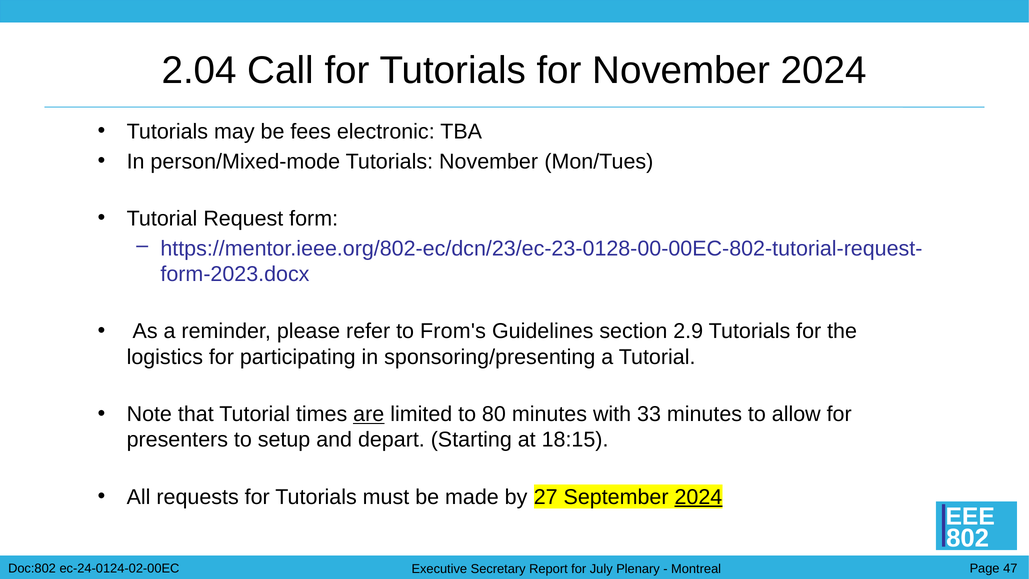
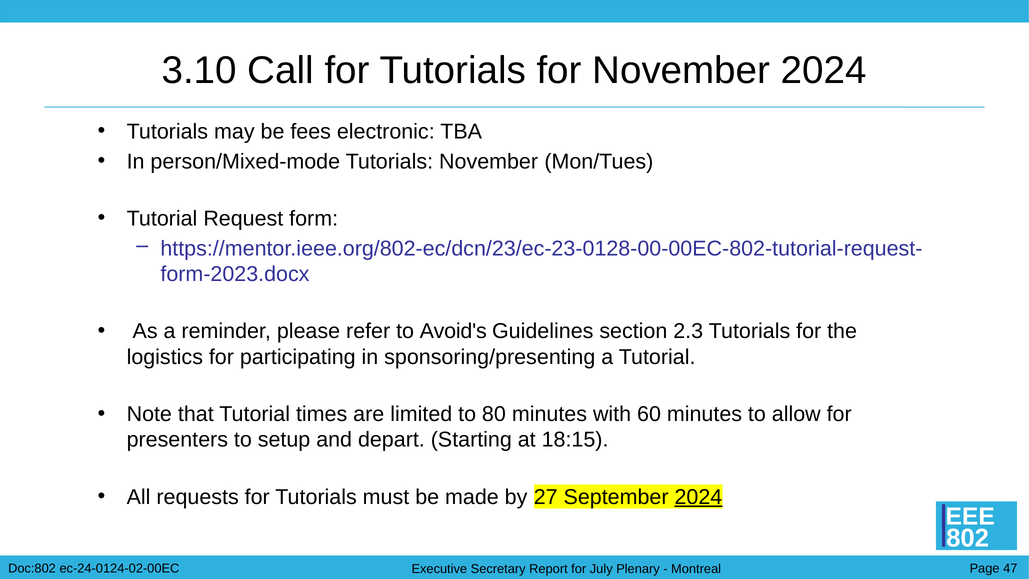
2.04: 2.04 -> 3.10 (199, 70)
From's: From's -> Avoid's (453, 331)
2.9: 2.9 -> 2.3 (688, 331)
are underline: present -> none (369, 414)
33: 33 -> 60 (649, 414)
